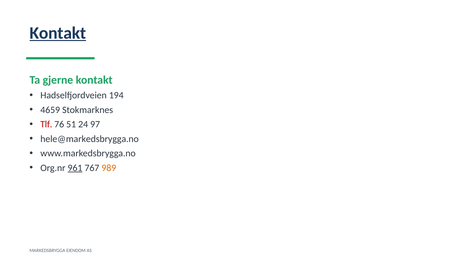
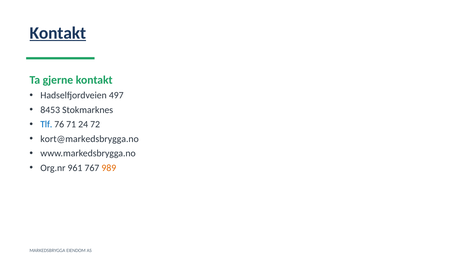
194: 194 -> 497 (116, 95)
4659: 4659 -> 8453 (50, 110)
Tlf colour: red -> blue (46, 124)
51: 51 -> 71 (71, 124)
97: 97 -> 72 (95, 124)
hele@markedsbrygga.no: hele@markedsbrygga.no -> kort@markedsbrygga.no (90, 139)
961 underline: present -> none (75, 168)
